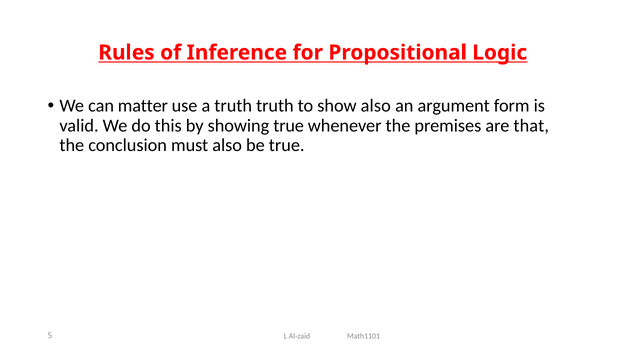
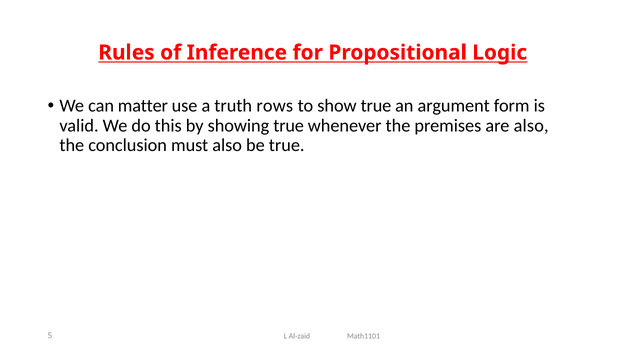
truth truth: truth -> rows (275, 106)
show also: also -> true (376, 106)
are that: that -> also (531, 126)
